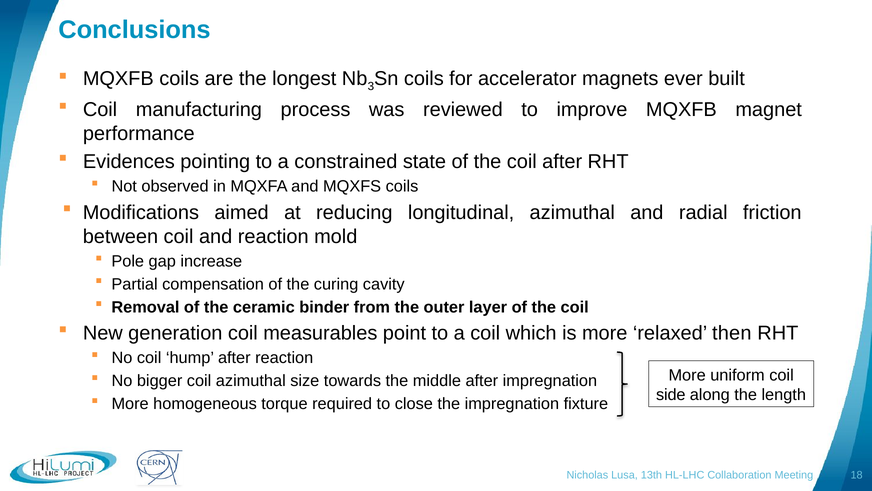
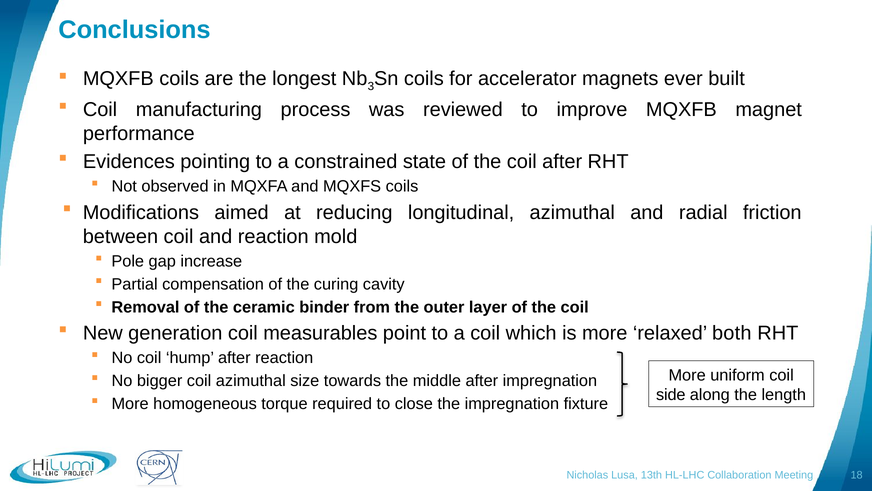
then: then -> both (732, 333)
